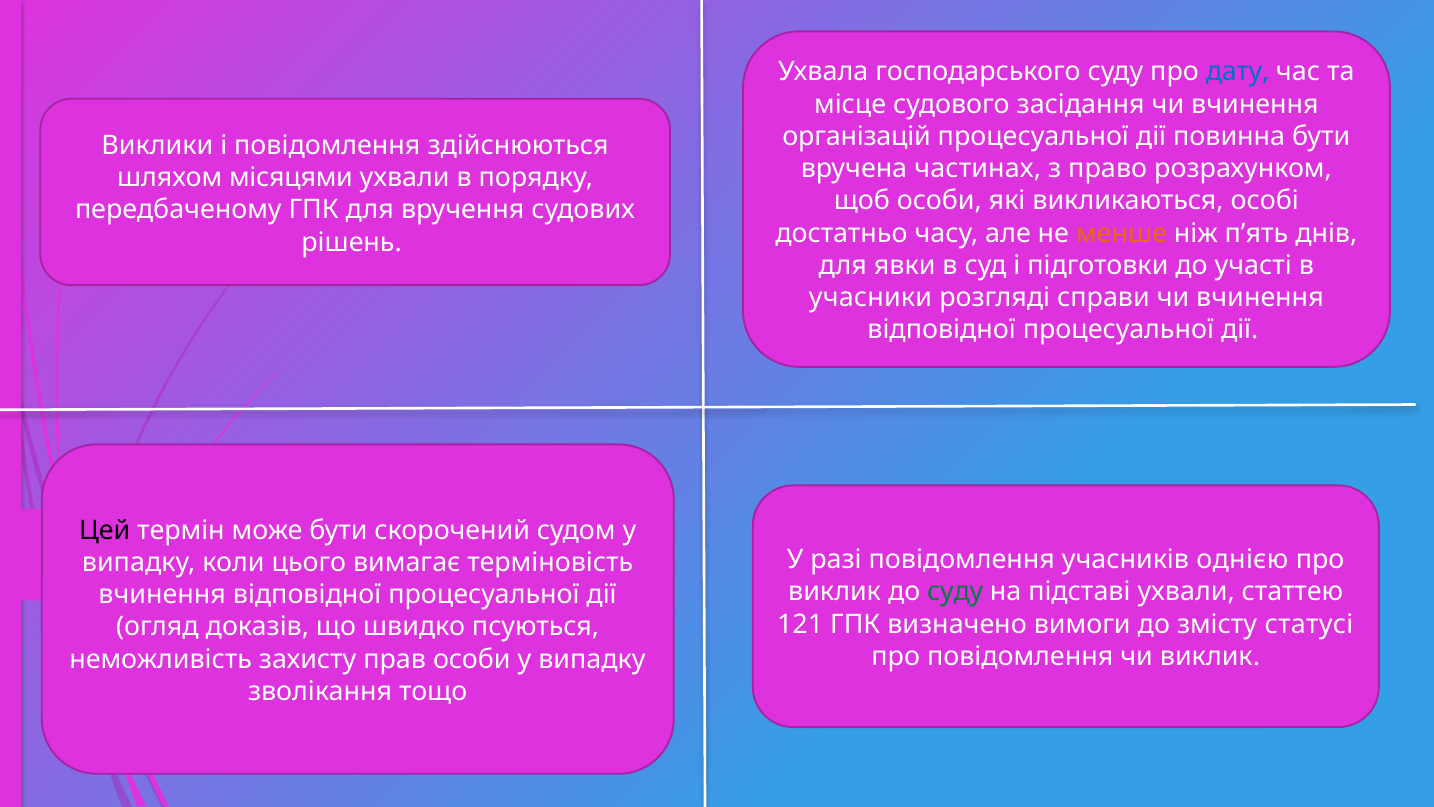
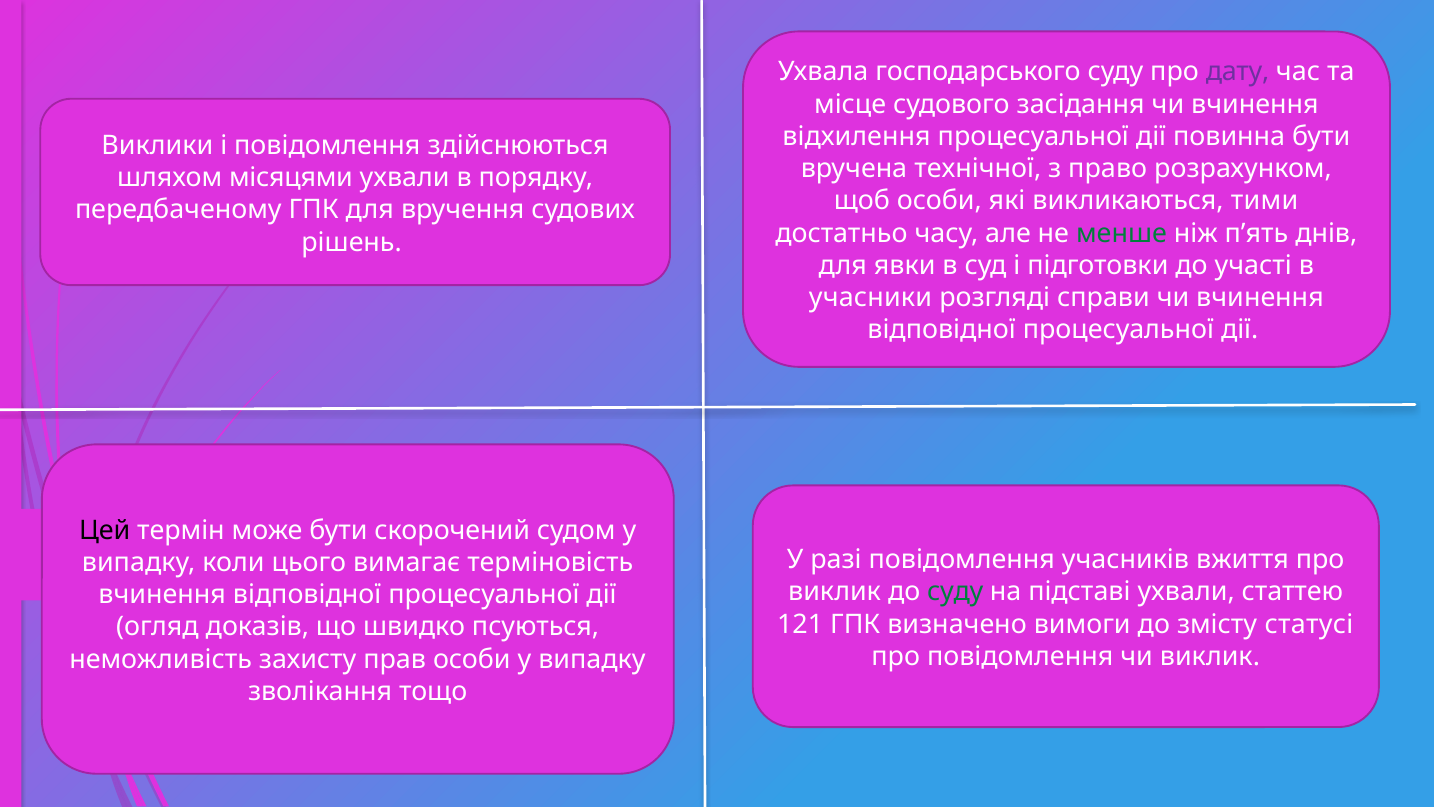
дату colour: blue -> purple (1238, 72)
організацій: організацій -> відхилення (857, 136)
частинах: частинах -> технічної (978, 169)
особі: особі -> тими (1265, 201)
менше colour: orange -> green (1121, 233)
однією: однією -> вжиття (1242, 559)
